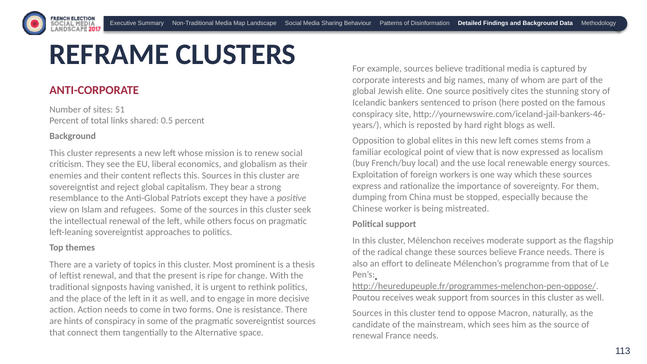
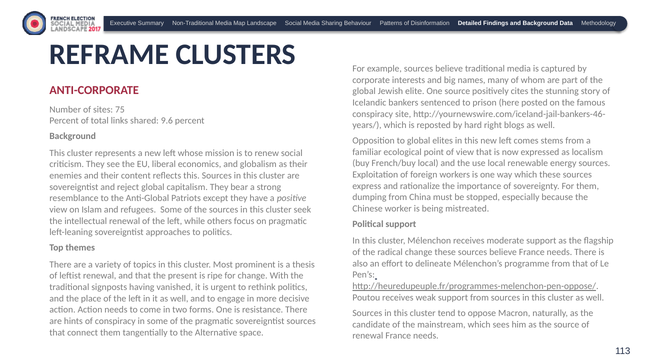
51: 51 -> 75 (120, 110)
0.5: 0.5 -> 9.6 (167, 121)
